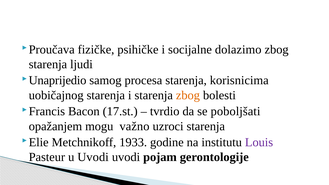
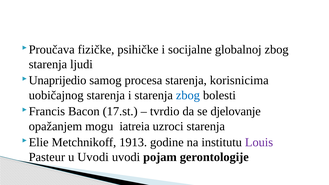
dolazimo: dolazimo -> globalnoj (238, 49)
zbog colour: orange -> blue (188, 95)
poboljšati: poboljšati -> djelovanje (236, 111)
važno: važno -> iatreia (135, 126)
1933: 1933 -> 1913 (133, 142)
